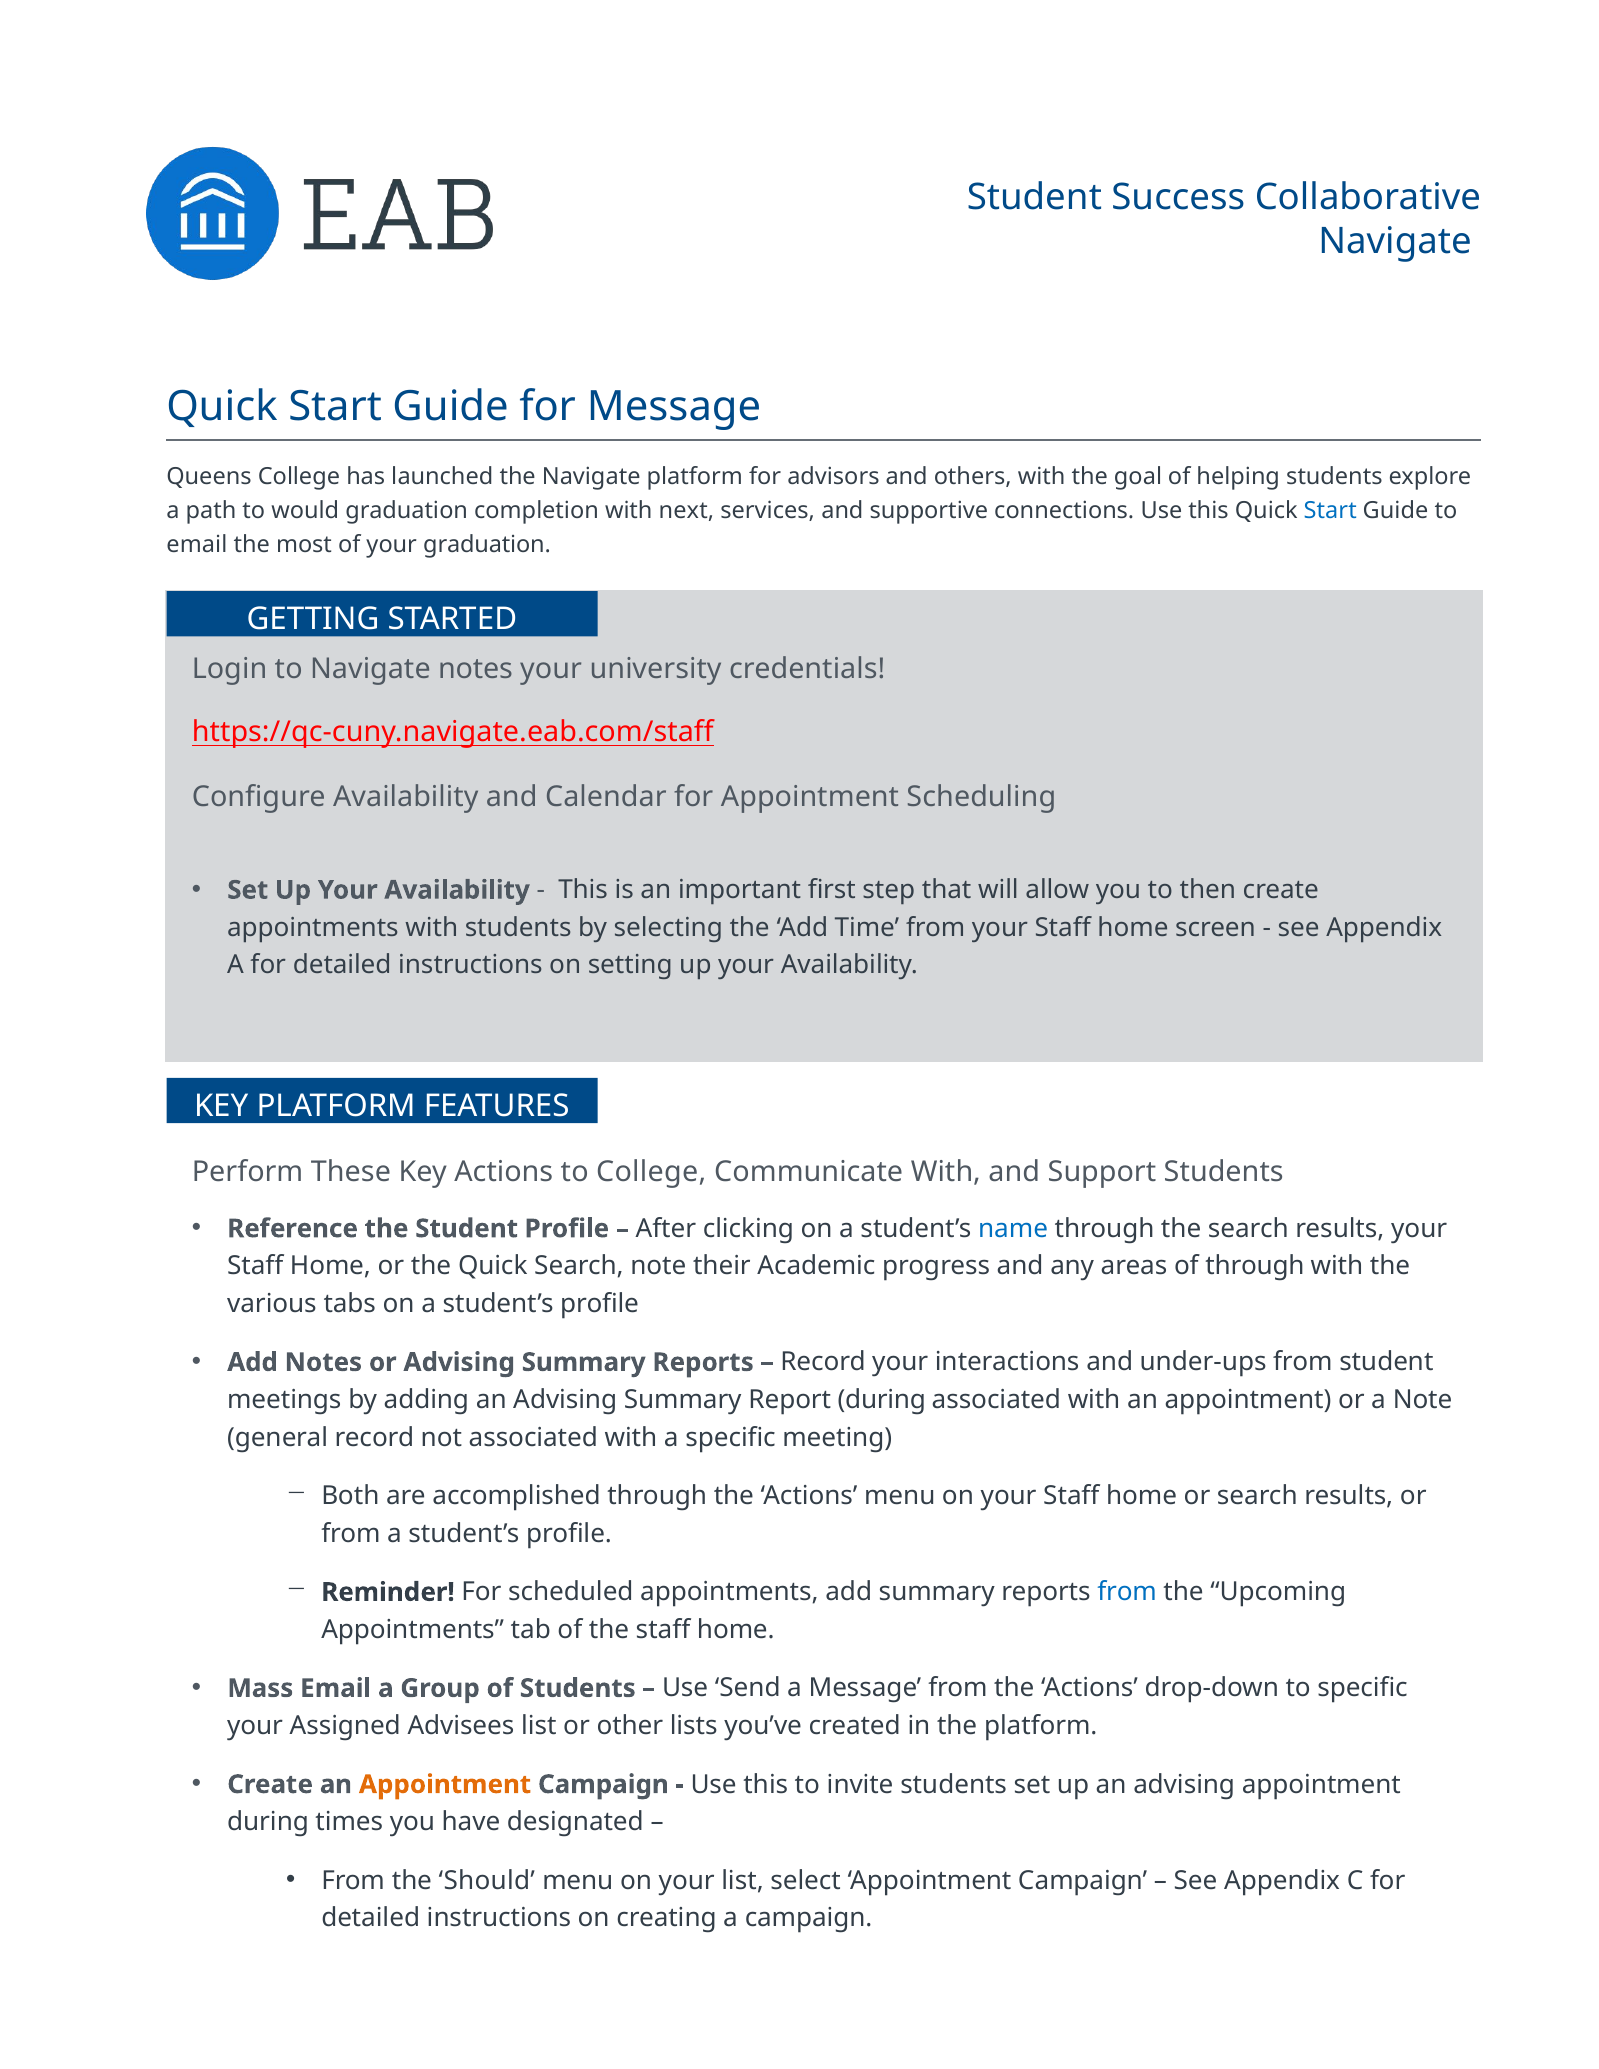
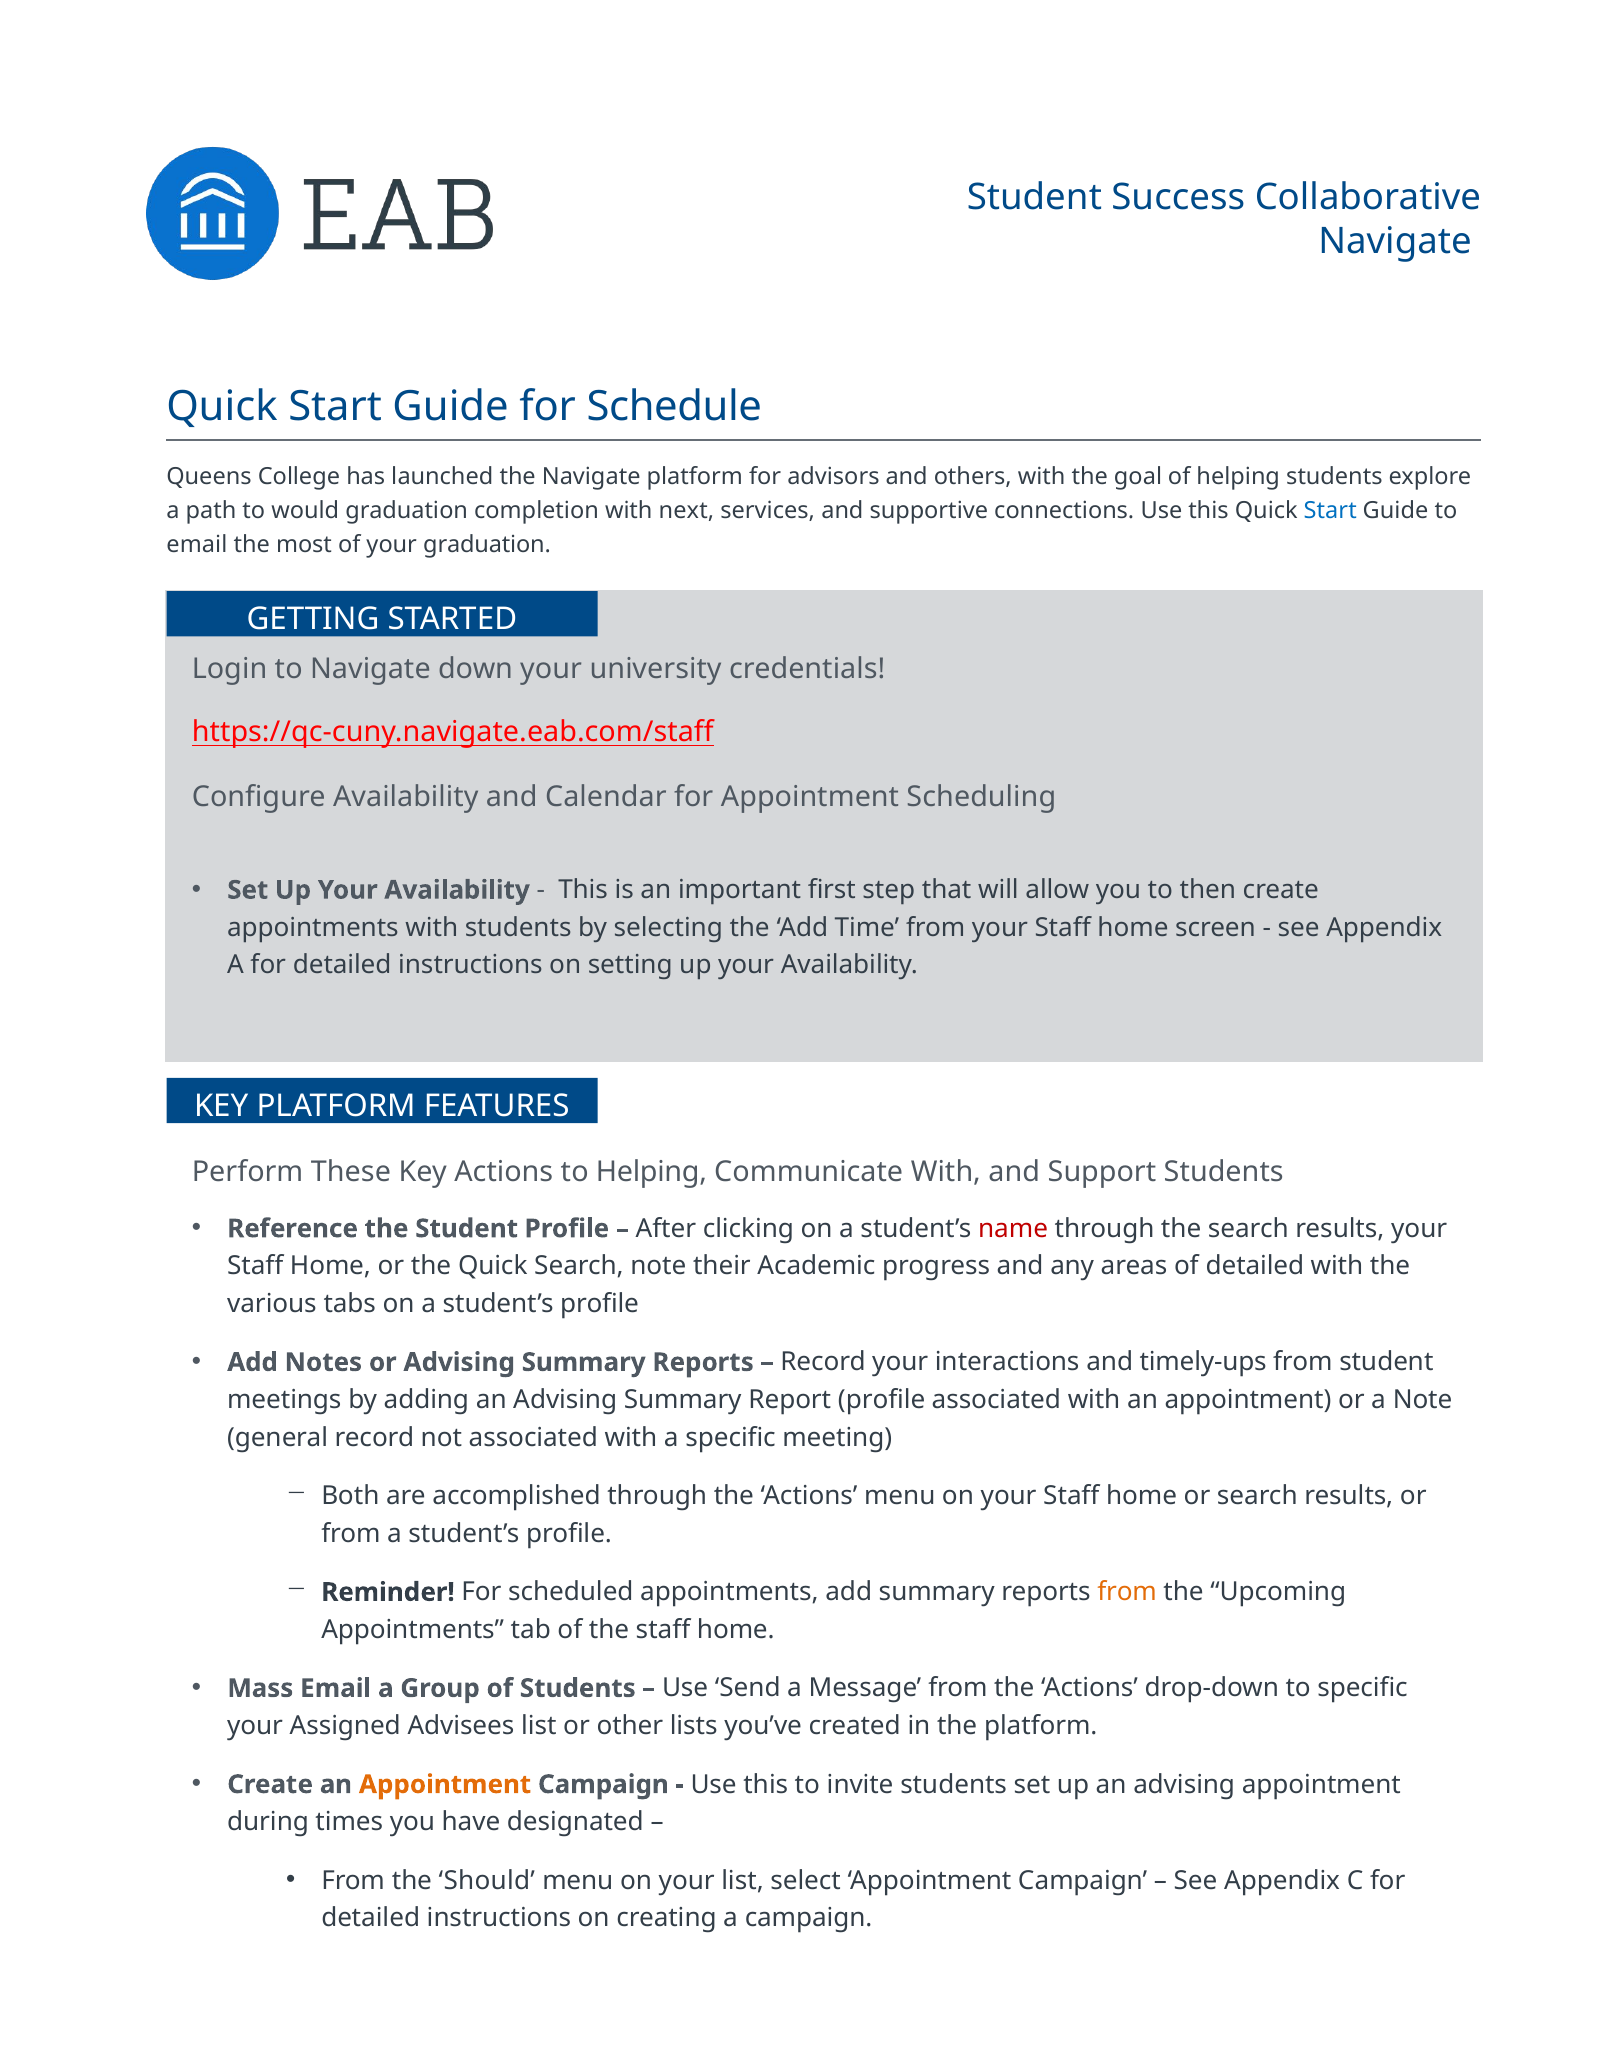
for Message: Message -> Schedule (674, 407)
Navigate notes: notes -> down (475, 669)
to College: College -> Helping (651, 1172)
name colour: blue -> red (1013, 1229)
of through: through -> detailed (1255, 1266)
under-ups: under-ups -> timely-ups (1203, 1363)
Report during: during -> profile (882, 1400)
from colour: blue -> orange (1127, 1592)
